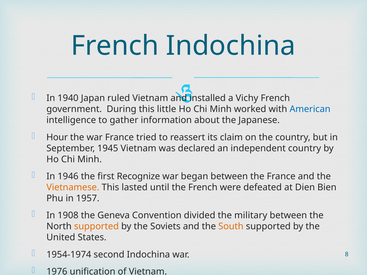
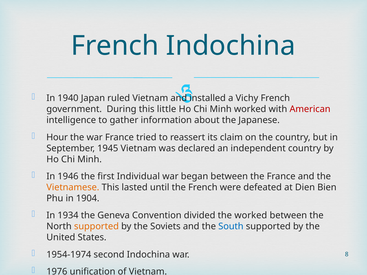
American colour: blue -> red (310, 109)
Recognize: Recognize -> Individual (138, 176)
1957: 1957 -> 1904 (88, 199)
1908: 1908 -> 1934 (68, 216)
the military: military -> worked (251, 216)
South colour: orange -> blue (231, 227)
